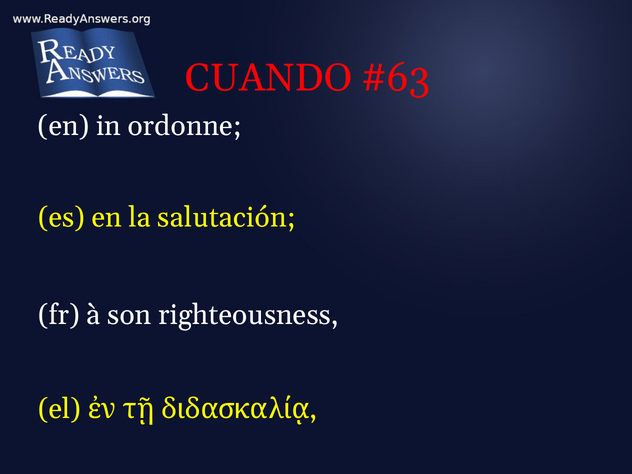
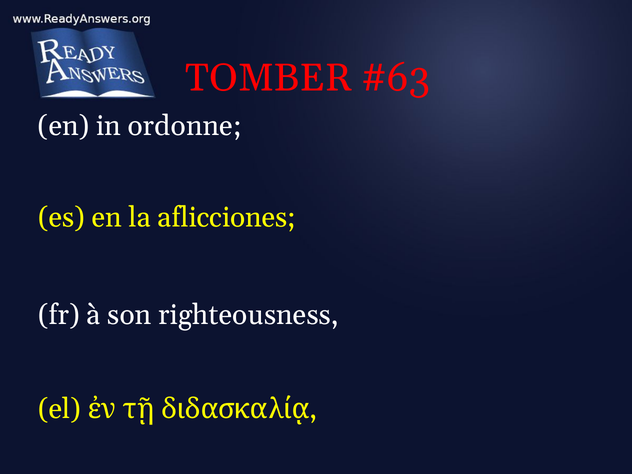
CUANDO: CUANDO -> TOMBER (269, 78)
salutación: salutación -> aflicciones (227, 218)
